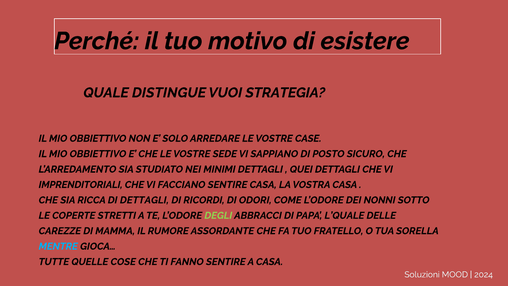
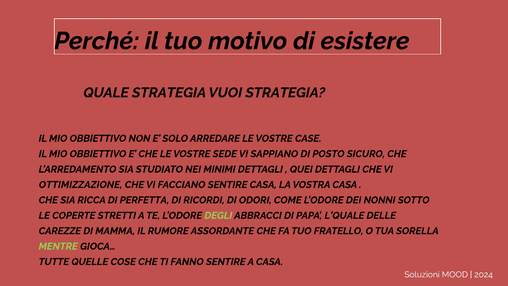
QUALE DISTINGUE: DISTINGUE -> STRATEGIA (169, 93)
IMPRENDITORIALI: IMPRENDITORIALI -> OTTIMIZZAZIONE (81, 185)
DI DETTAGLI: DETTAGLI -> PERFETTA (144, 200)
MENTRE colour: light blue -> light green (58, 246)
